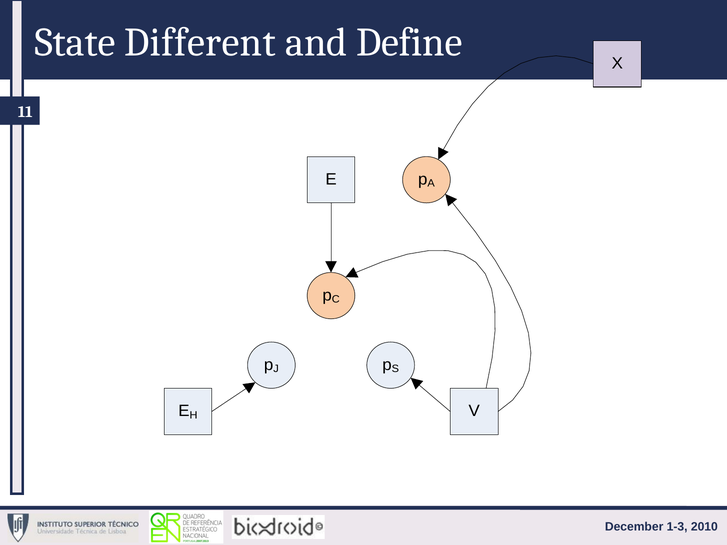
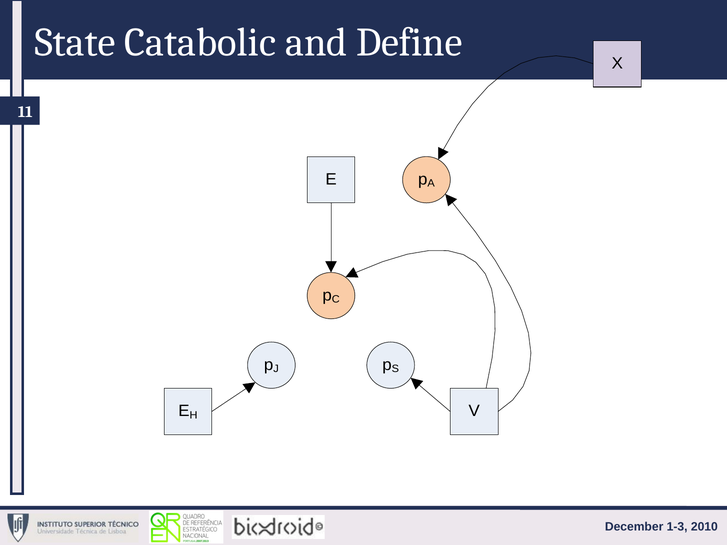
Different: Different -> Catabolic (200, 43)
